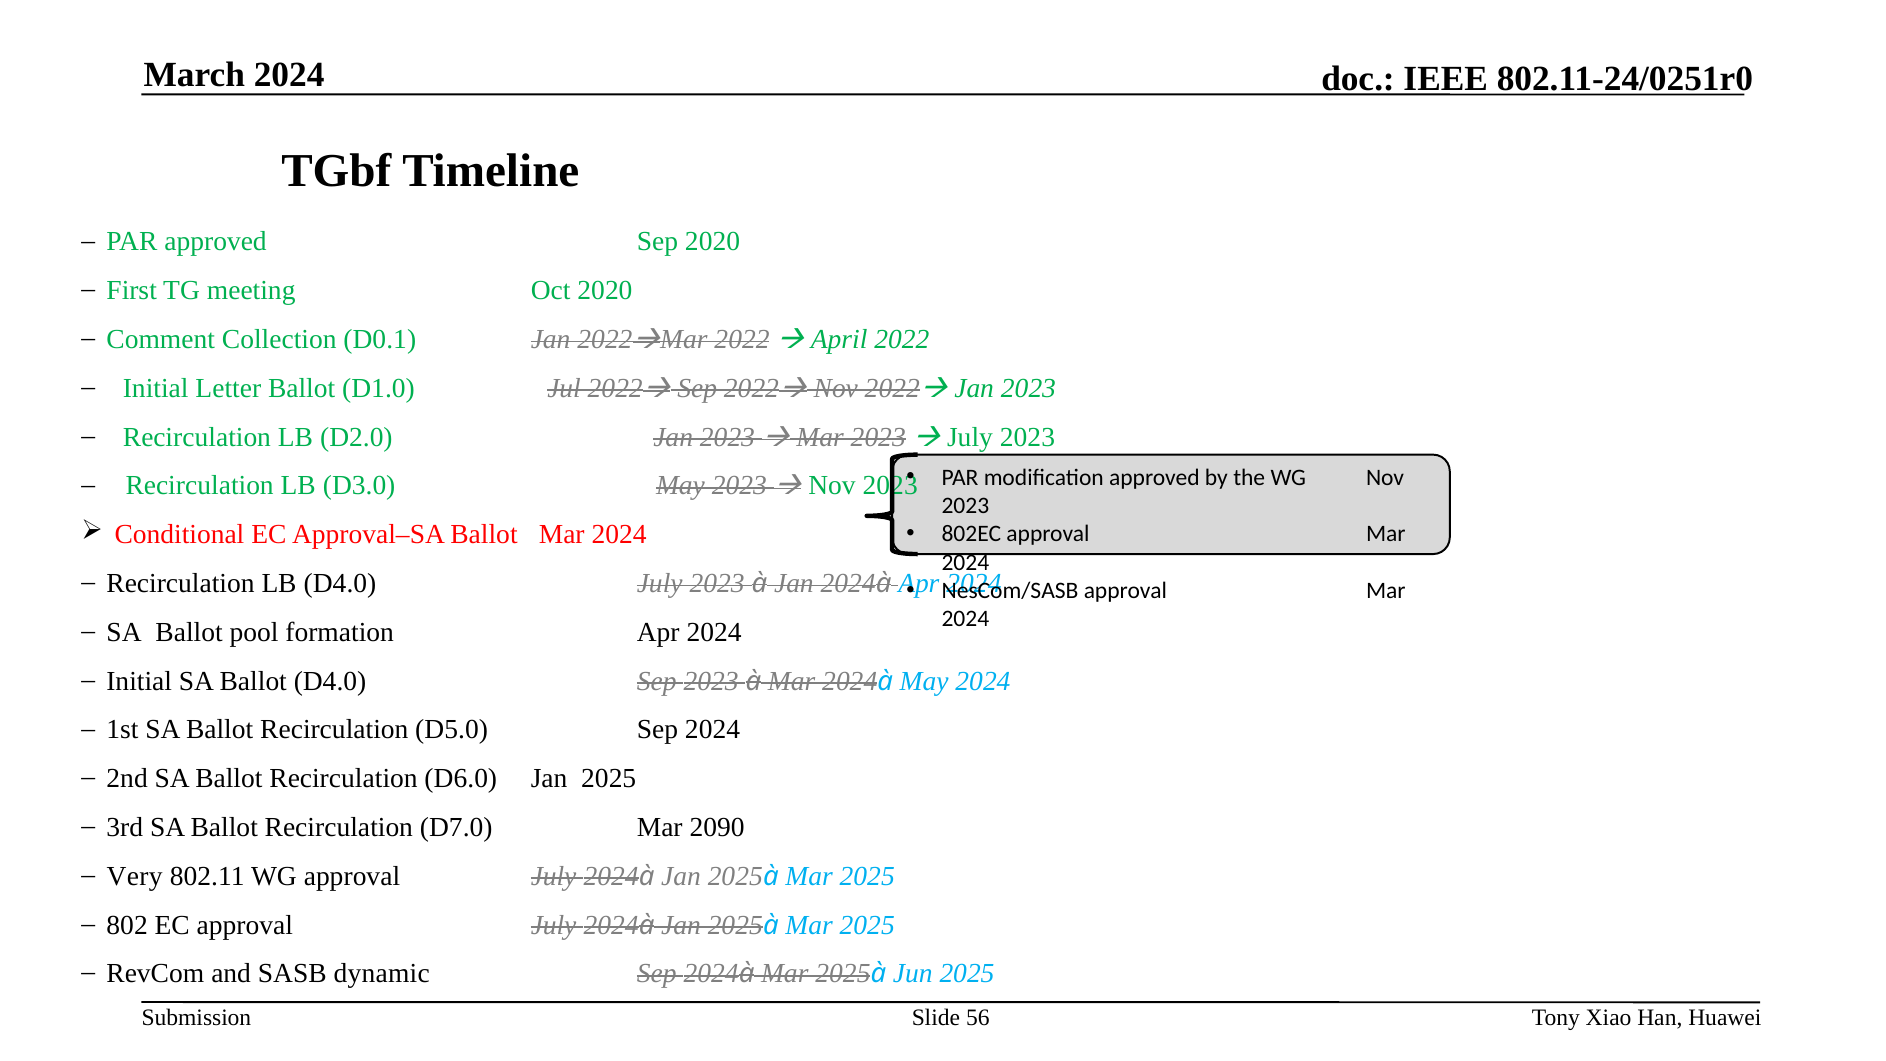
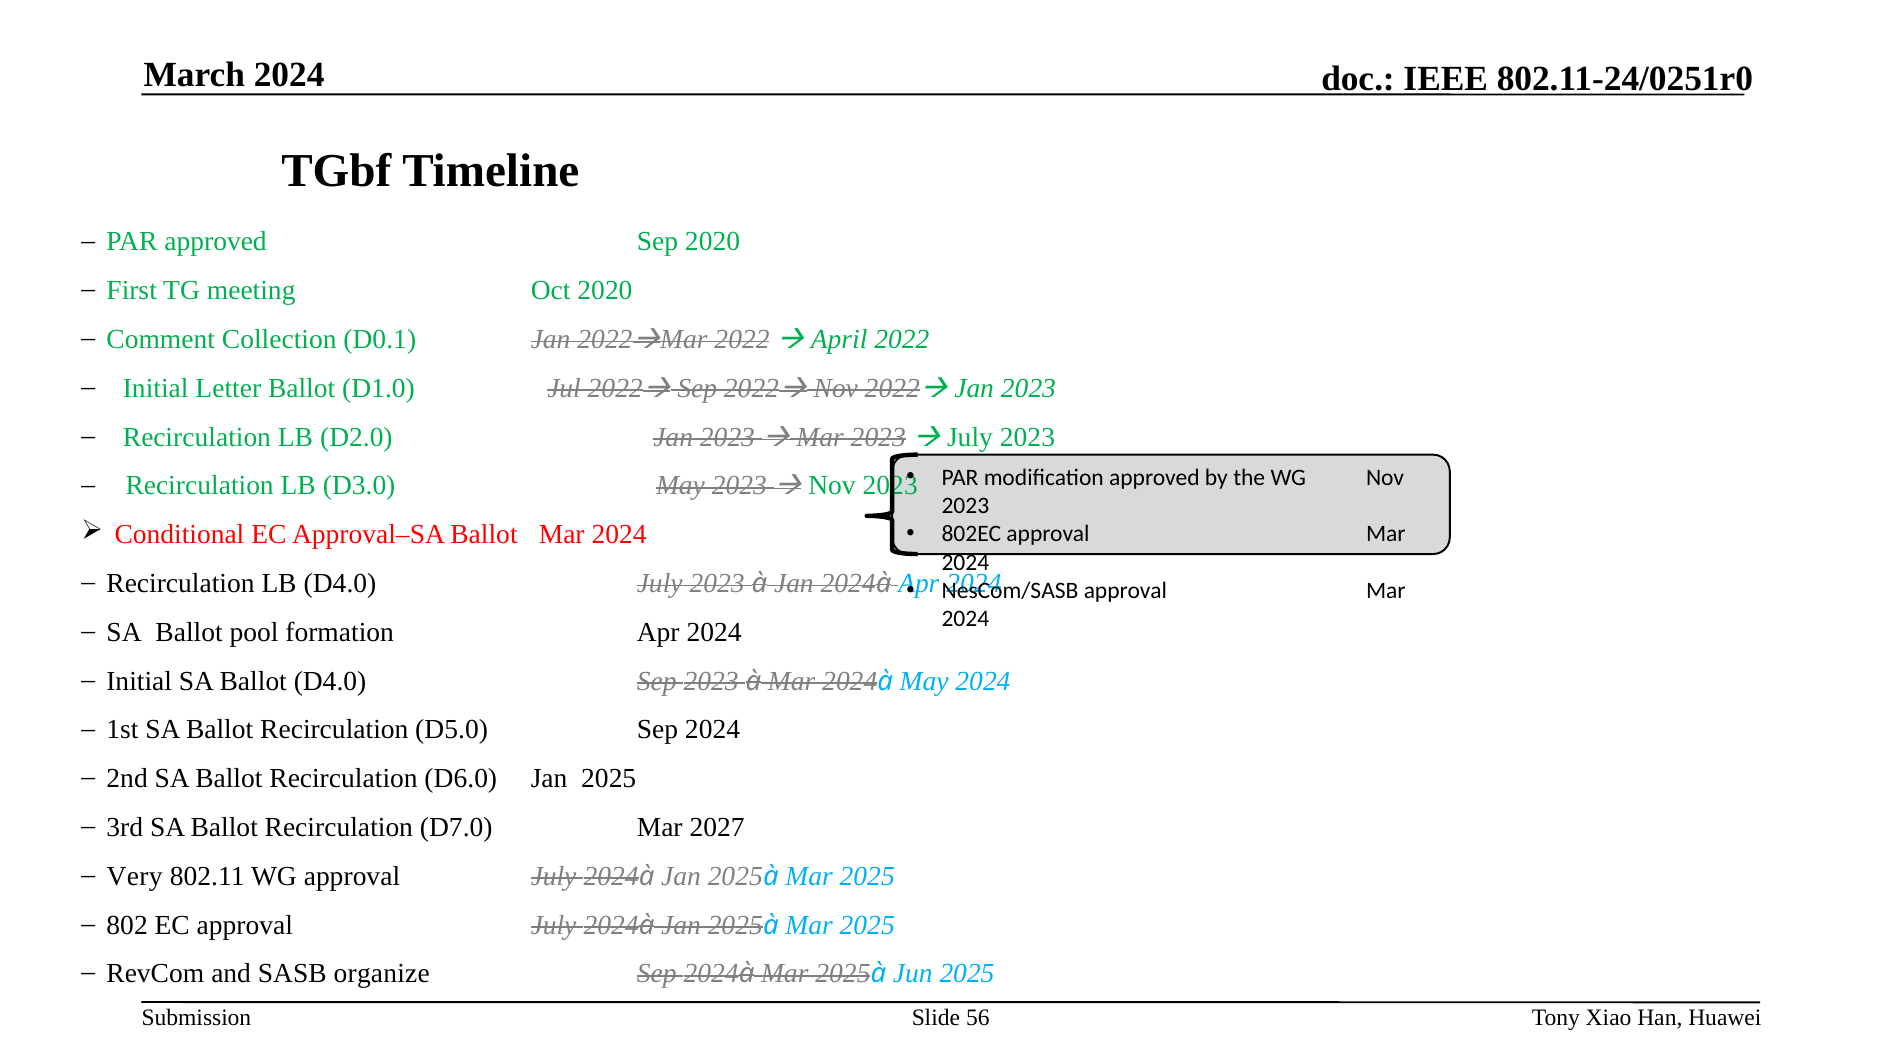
2090: 2090 -> 2027 (717, 827)
dynamic: dynamic -> organize (382, 974)
